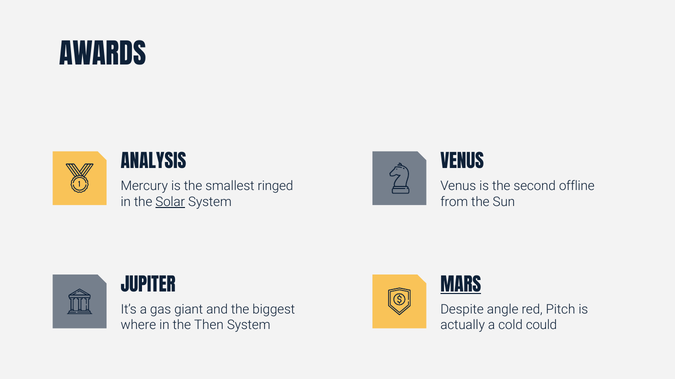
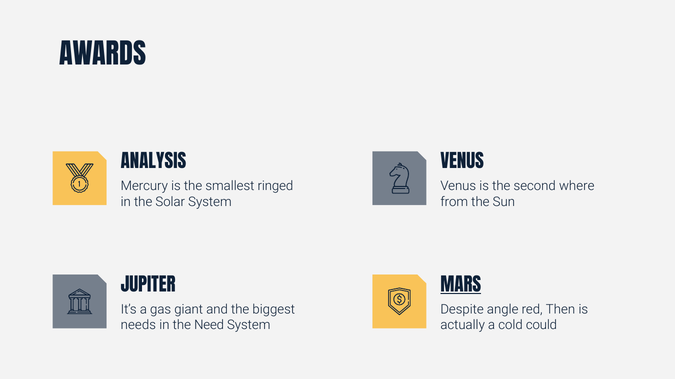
offline: offline -> where (577, 186)
Solar underline: present -> none (170, 202)
Pitch: Pitch -> Then (561, 310)
where: where -> needs (138, 326)
Then: Then -> Need (209, 326)
